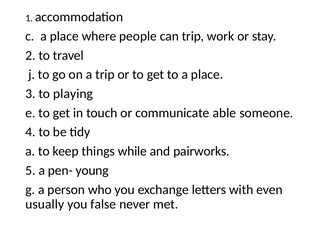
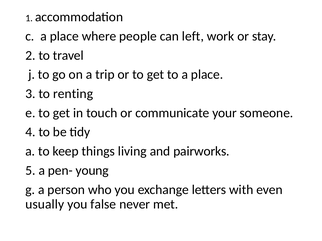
can trip: trip -> left (193, 36)
playing: playing -> renting (73, 94)
able: able -> your (224, 113)
while: while -> living (132, 152)
